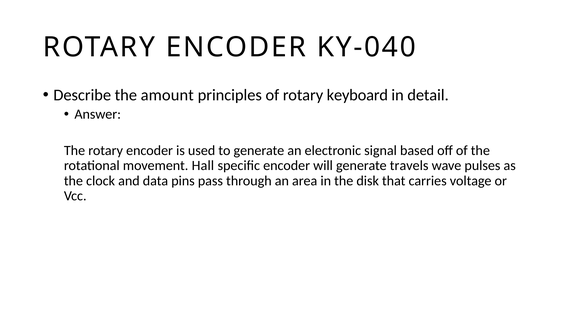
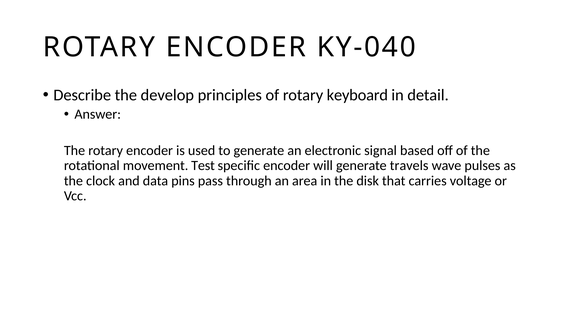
amount: amount -> develop (167, 95)
Hall: Hall -> Test (203, 166)
